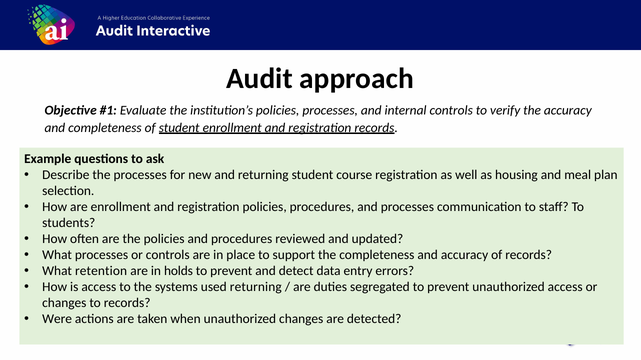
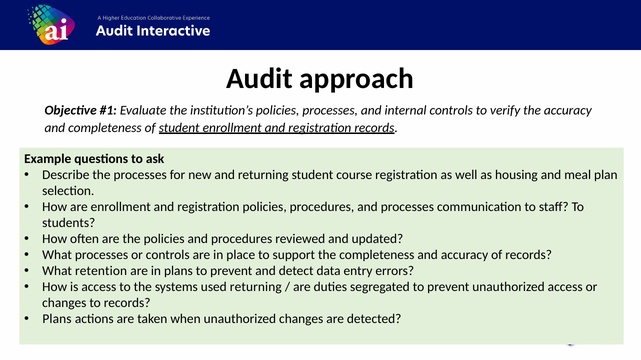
in holds: holds -> plans (178, 271)
Were: Were -> Plans (57, 319)
